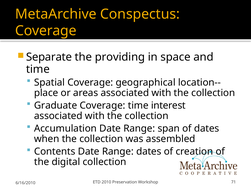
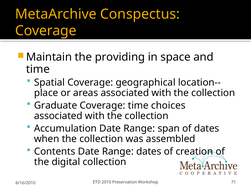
Separate: Separate -> Maintain (49, 57)
interest: interest -> choices (168, 106)
